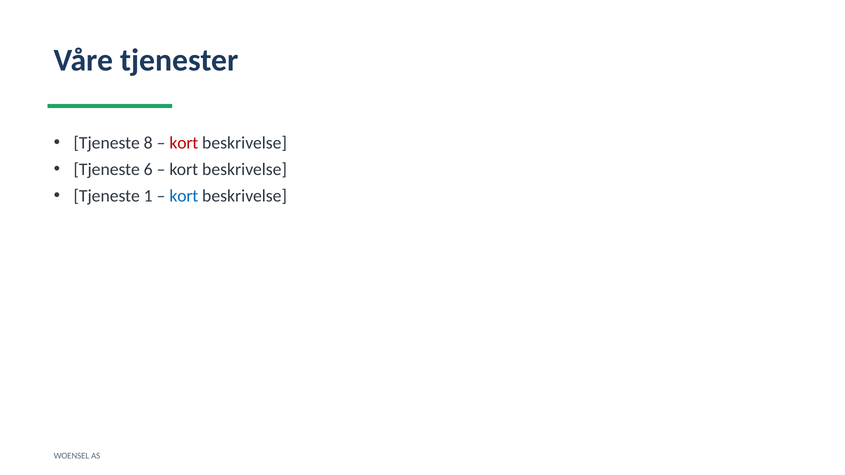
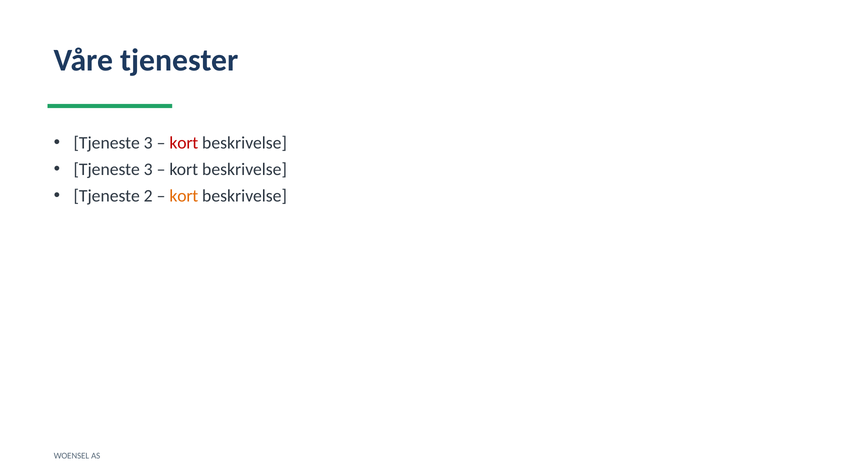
8: 8 -> 3 (148, 143)
6: 6 -> 3 (148, 170)
1: 1 -> 2 (148, 196)
kort colour: blue -> orange (184, 196)
